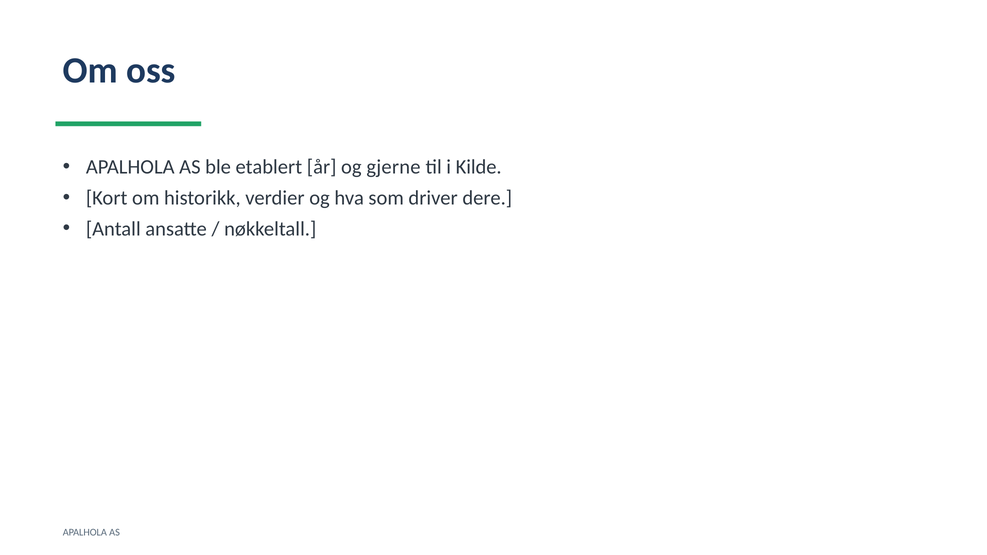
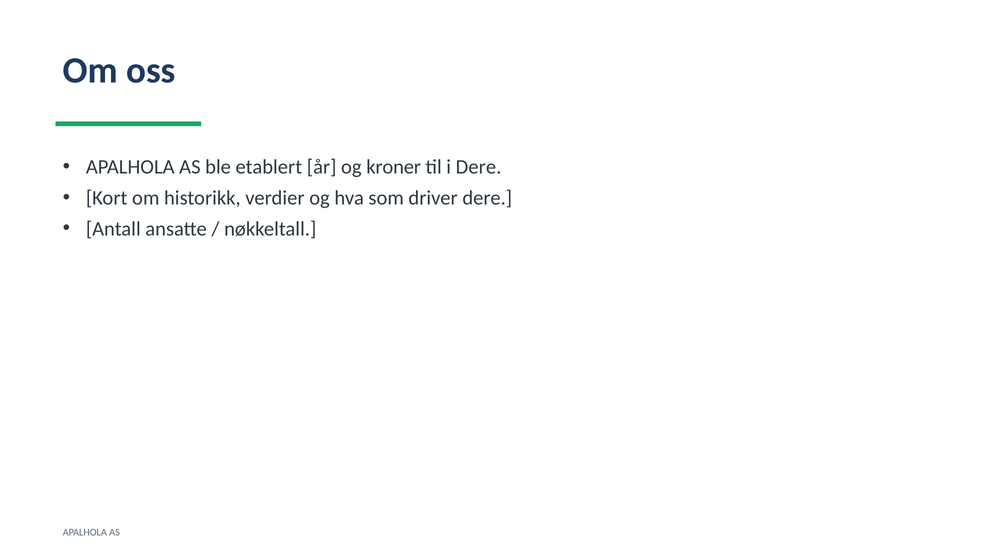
gjerne: gjerne -> kroner (394, 167)
i Kilde: Kilde -> Dere (479, 167)
